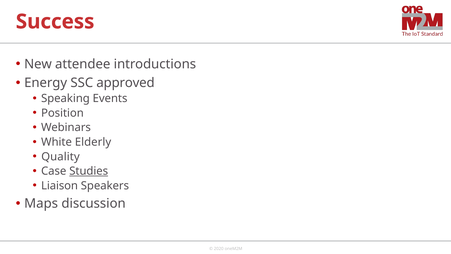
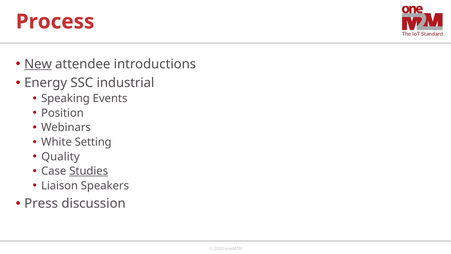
Success: Success -> Process (55, 22)
New underline: none -> present (38, 64)
approved: approved -> industrial (125, 83)
Elderly: Elderly -> Setting (93, 142)
Maps: Maps -> Press (41, 203)
